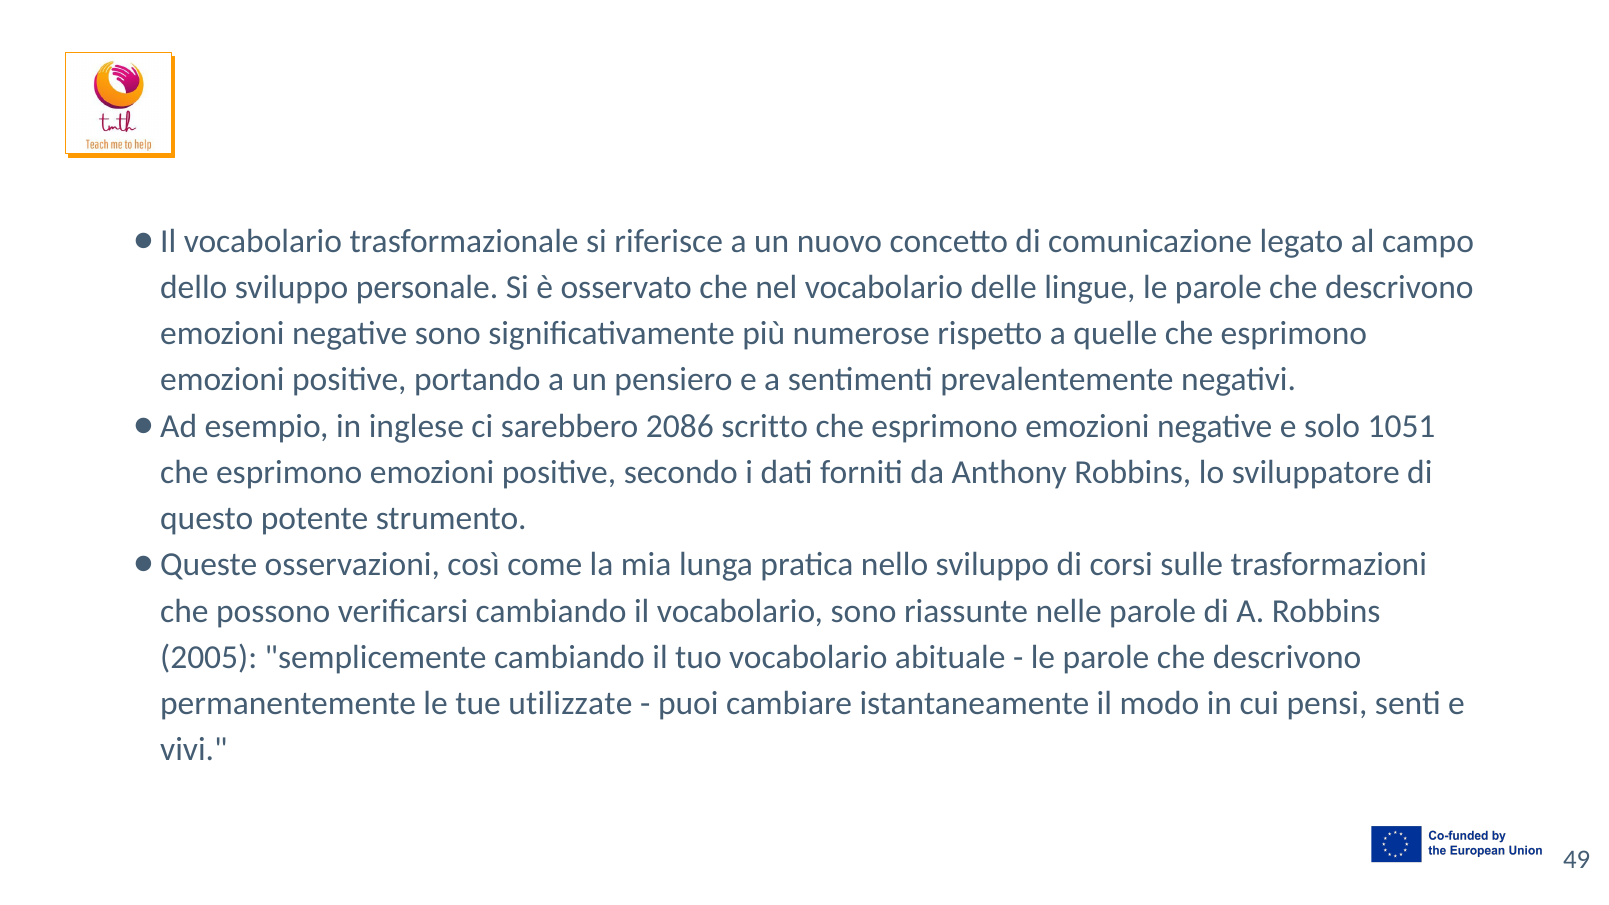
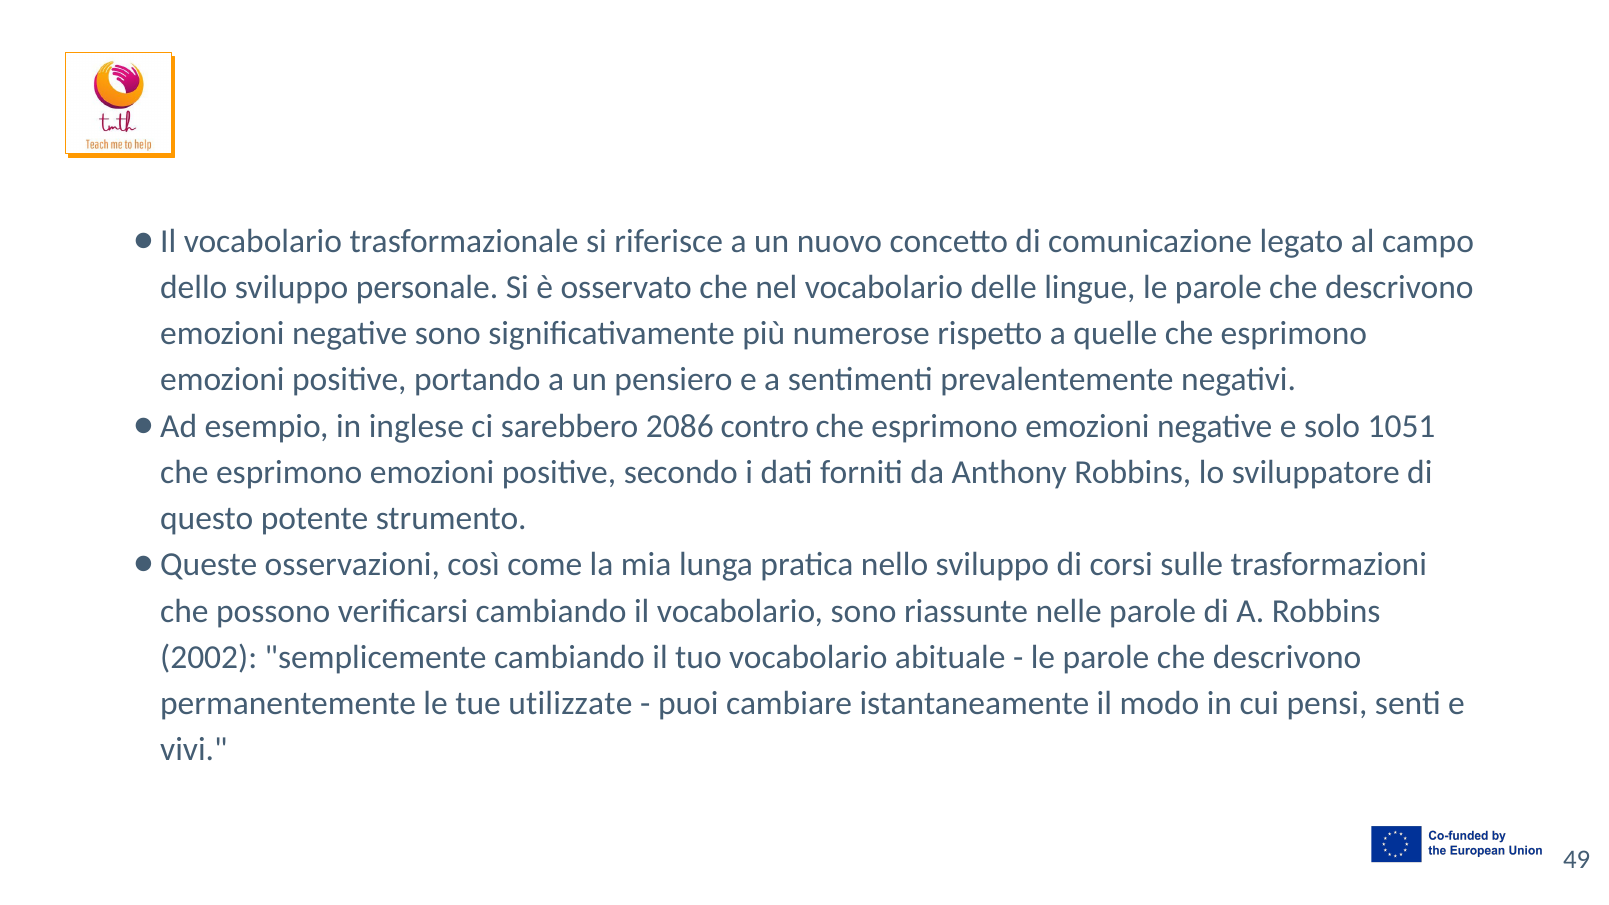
scritto: scritto -> contro (765, 426)
2005: 2005 -> 2002 (209, 657)
